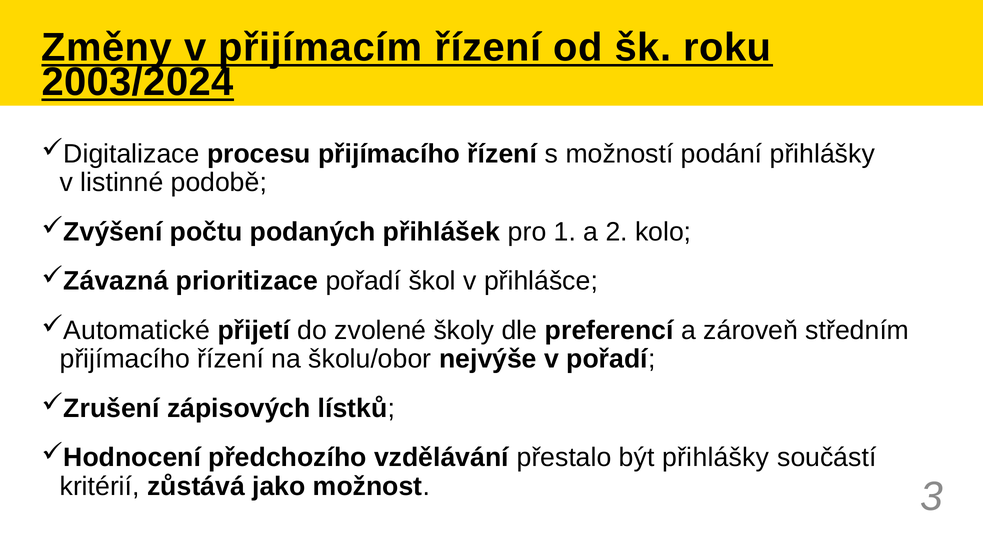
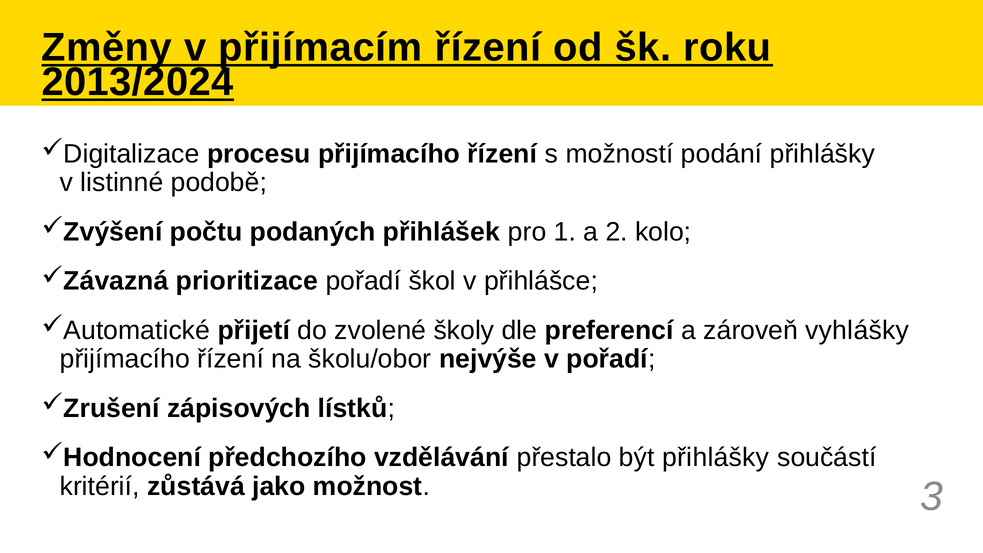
2003/2024: 2003/2024 -> 2013/2024 (138, 82)
středním: středním -> vyhlášky (857, 330)
